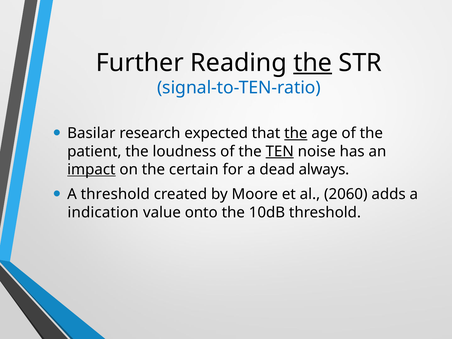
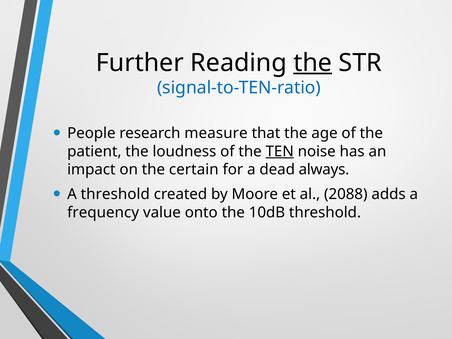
Basilar: Basilar -> People (91, 133)
expected: expected -> measure (216, 133)
the underline: present -> none (296, 133)
impact underline: present -> none (91, 169)
2060: 2060 -> 2088 (346, 194)
indication: indication -> frequency (103, 212)
